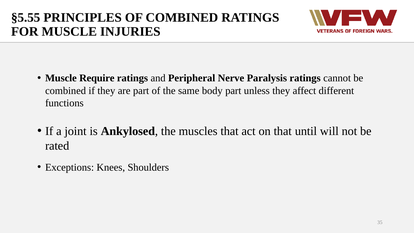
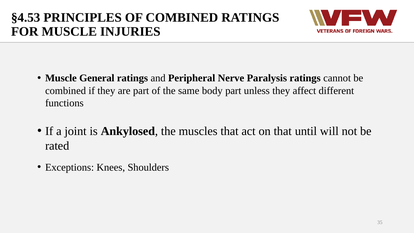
§5.55: §5.55 -> §4.53 (26, 18)
Require: Require -> General (97, 78)
